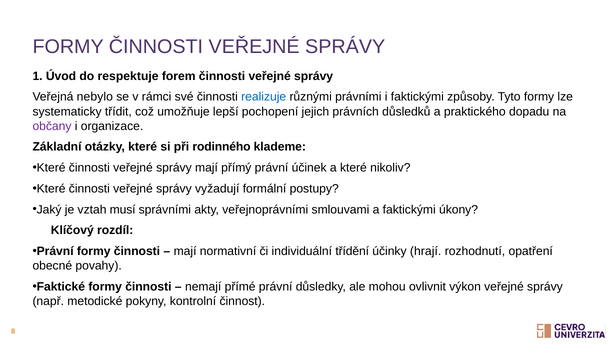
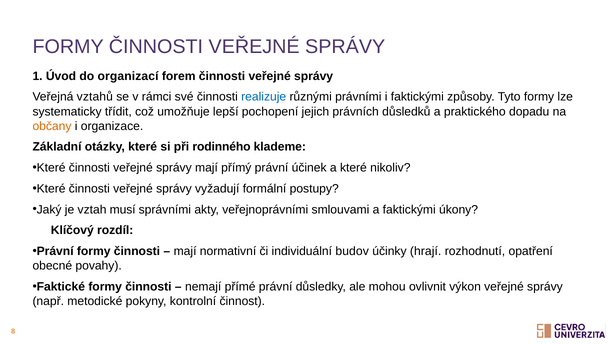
respektuje: respektuje -> organizací (128, 76)
nebylo: nebylo -> vztahů (95, 97)
občany colour: purple -> orange (52, 126)
třídění: třídění -> budov (352, 252)
